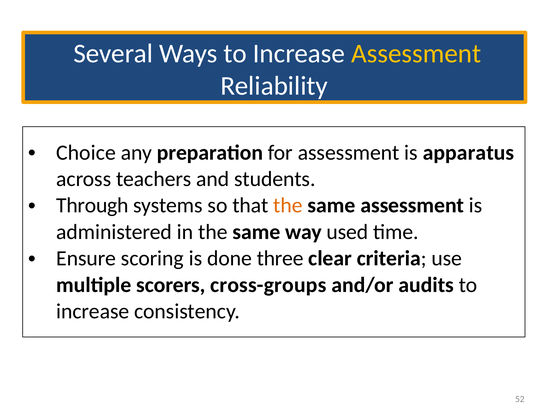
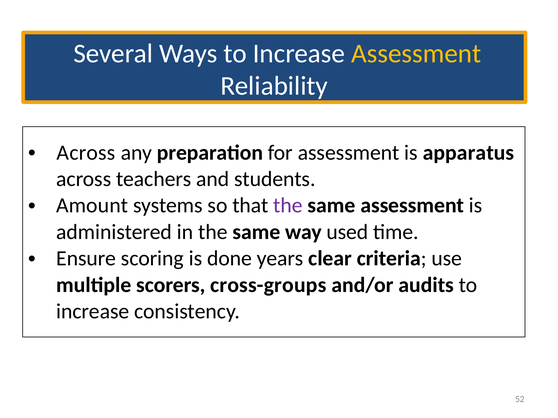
Choice: Choice -> Across (86, 153)
Through: Through -> Amount (92, 206)
the colour: orange -> purple (288, 206)
three: three -> years (280, 259)
